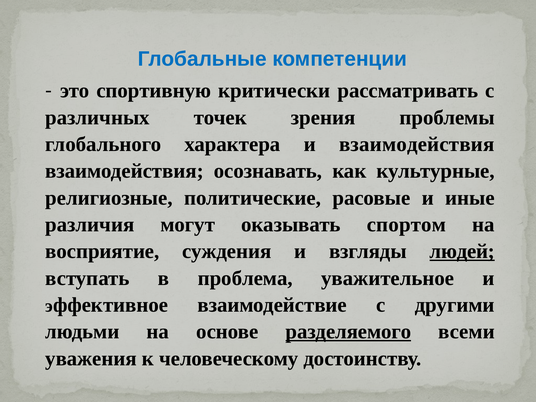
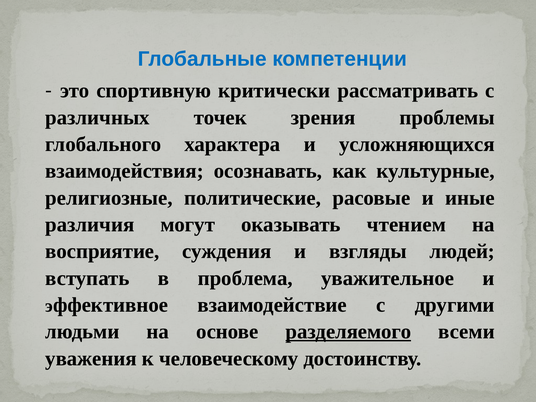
и взаимодействия: взаимодействия -> усложняющихся (417, 144)
спортом: спортом -> чтением (406, 225)
людей underline: present -> none (462, 251)
